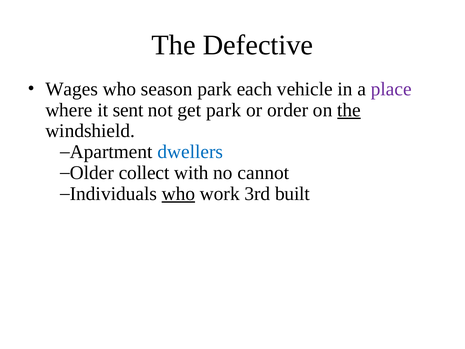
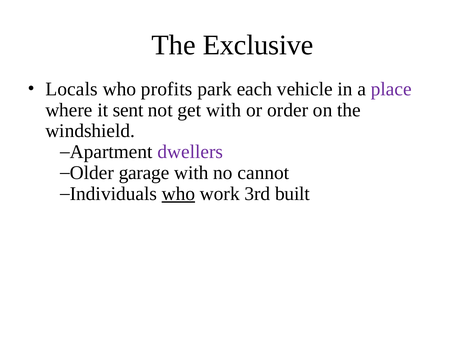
Defective: Defective -> Exclusive (258, 45)
Wages: Wages -> Locals (72, 89)
season: season -> profits (167, 89)
get park: park -> with (224, 110)
the underline: present -> none (349, 110)
dwellers colour: blue -> purple (190, 152)
collect: collect -> garage (144, 173)
